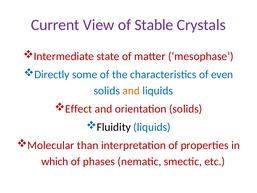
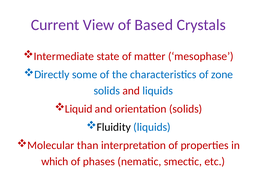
Stable: Stable -> Based (154, 25)
even: even -> zone (222, 74)
and colour: orange -> red (131, 91)
Effect: Effect -> Liquid (79, 109)
